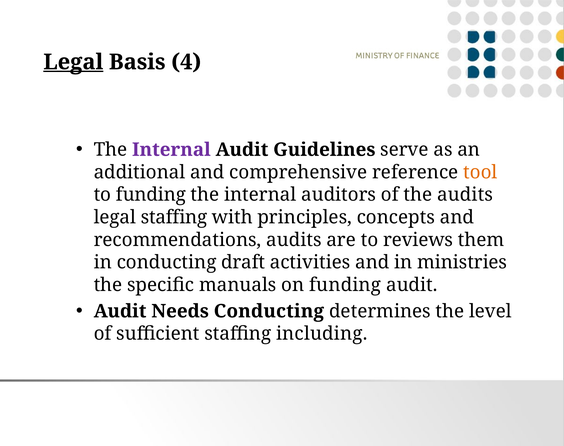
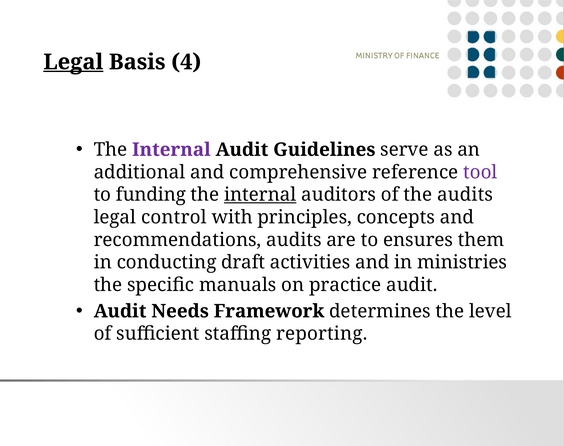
tool colour: orange -> purple (480, 172)
internal underline: none -> present (260, 195)
legal staffing: staffing -> control (174, 218)
reviews: reviews -> ensures (418, 240)
on funding: funding -> practice (345, 285)
Needs Conducting: Conducting -> Framework (269, 312)
including: including -> reporting (322, 334)
